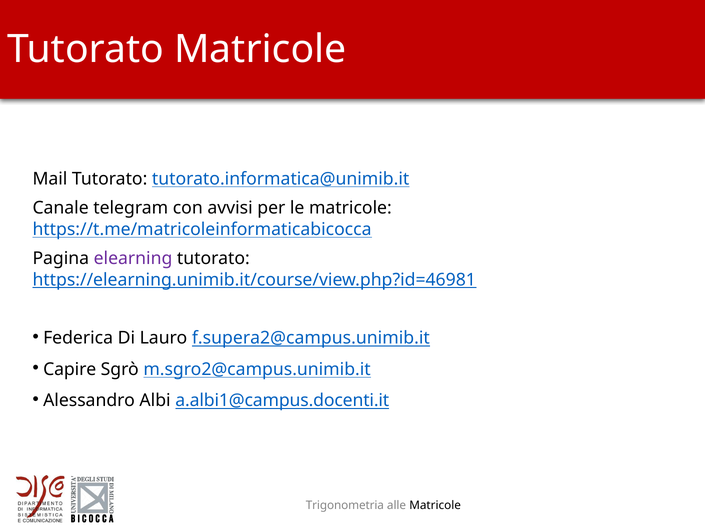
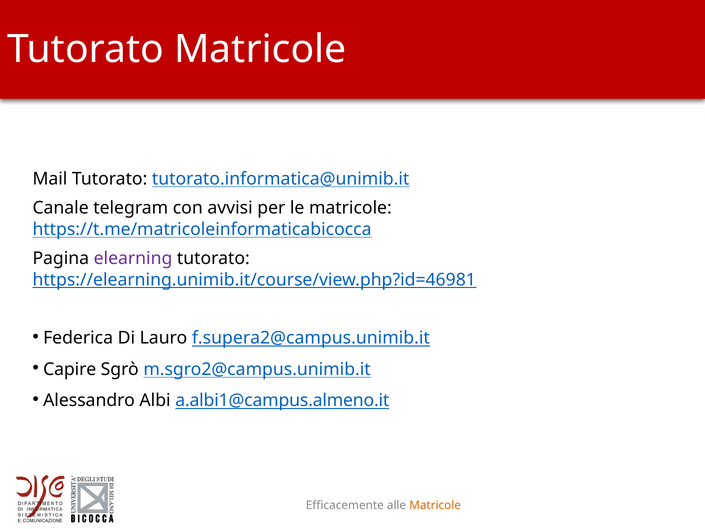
a.albi1@campus.docenti.it: a.albi1@campus.docenti.it -> a.albi1@campus.almeno.it (282, 400)
Trigonometria: Trigonometria -> Efficacemente (345, 505)
Matricole colour: black -> orange (435, 505)
